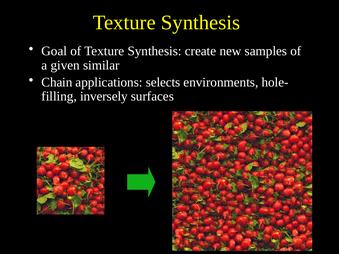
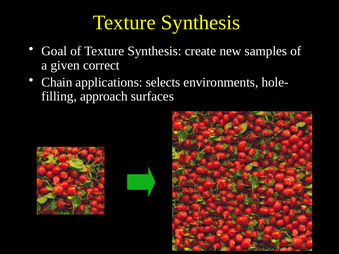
similar: similar -> correct (101, 65)
inversely: inversely -> approach (104, 96)
